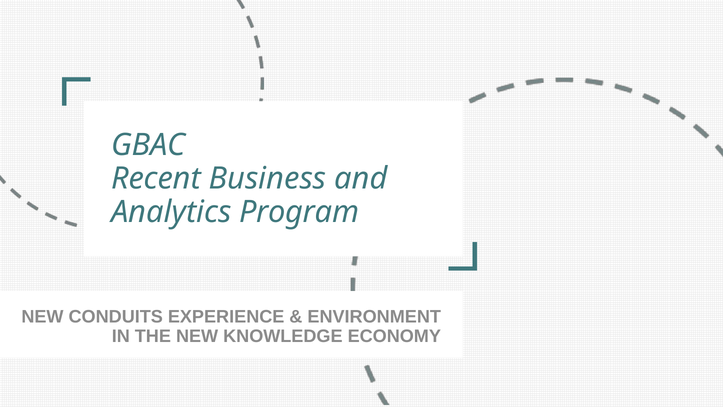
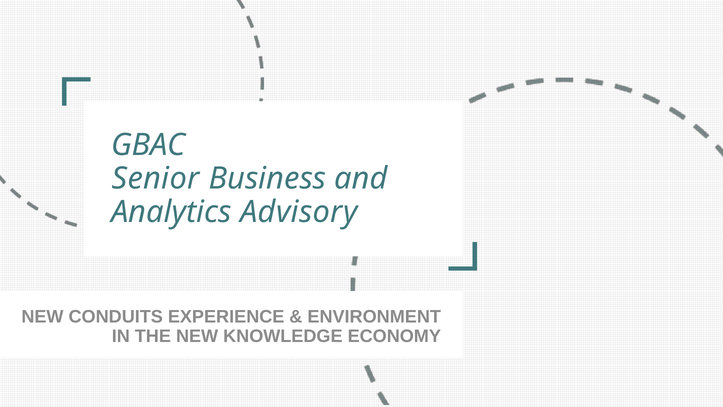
Recent: Recent -> Senior (156, 178)
Program: Program -> Advisory (299, 212)
